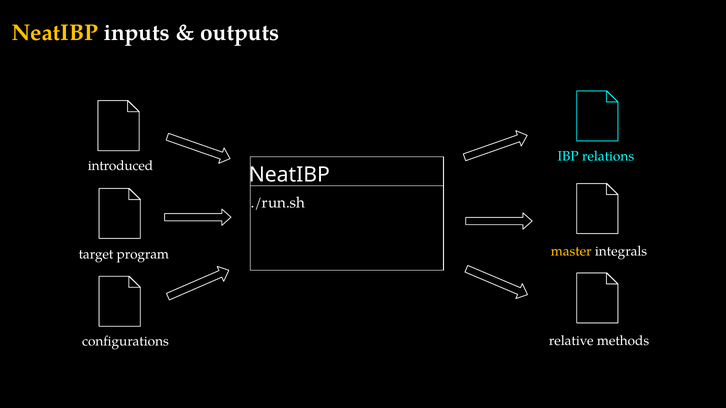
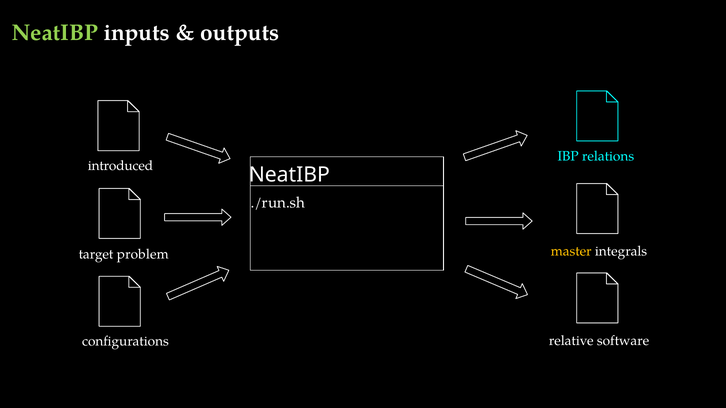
NeatIBP colour: yellow -> light green (55, 33)
program: program -> problem (143, 254)
methods: methods -> software (623, 341)
